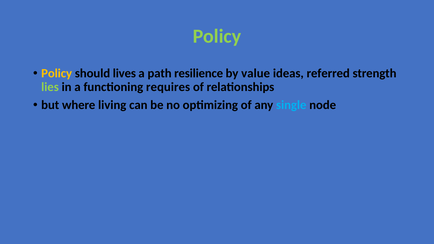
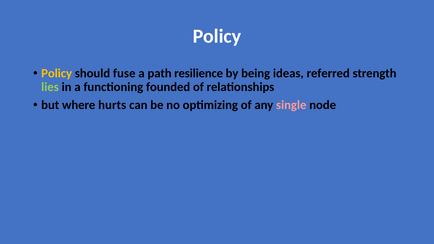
Policy colour: light green -> white (217, 36)
lives: lives -> fuse (124, 73)
value: value -> being (256, 73)
requires: requires -> founded (168, 87)
living: living -> hurts (112, 105)
single colour: light blue -> pink (291, 105)
